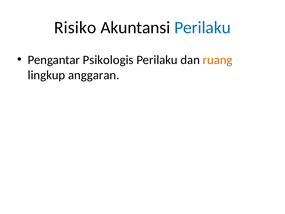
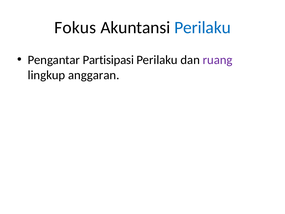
Risiko: Risiko -> Fokus (75, 28)
Psikologis: Psikologis -> Partisipasi (108, 60)
ruang colour: orange -> purple (218, 60)
